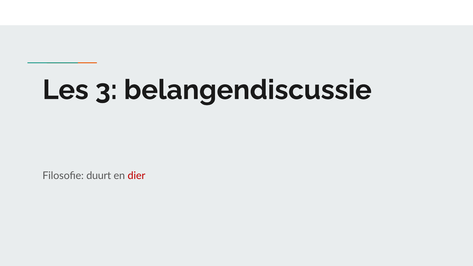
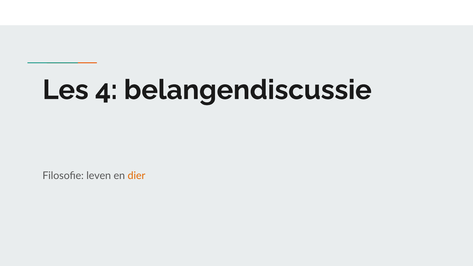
3: 3 -> 4 (106, 90)
duurt: duurt -> leven (99, 176)
dier colour: red -> orange (137, 176)
